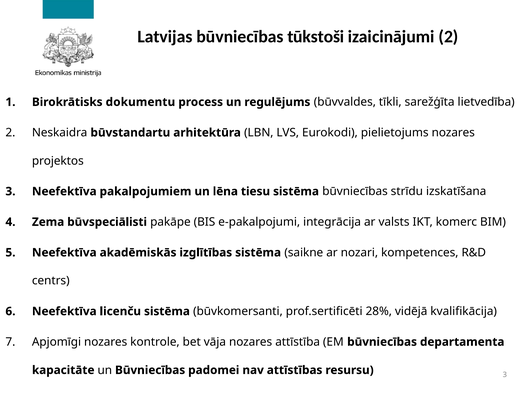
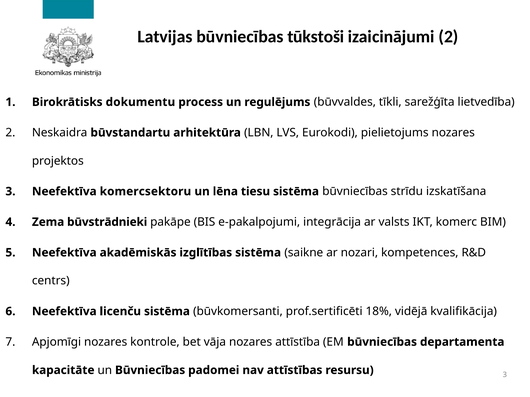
pakalpojumiem: pakalpojumiem -> komercsektoru (145, 192)
būvspeciālisti: būvspeciālisti -> būvstrādnieki (107, 222)
28%: 28% -> 18% (379, 312)
